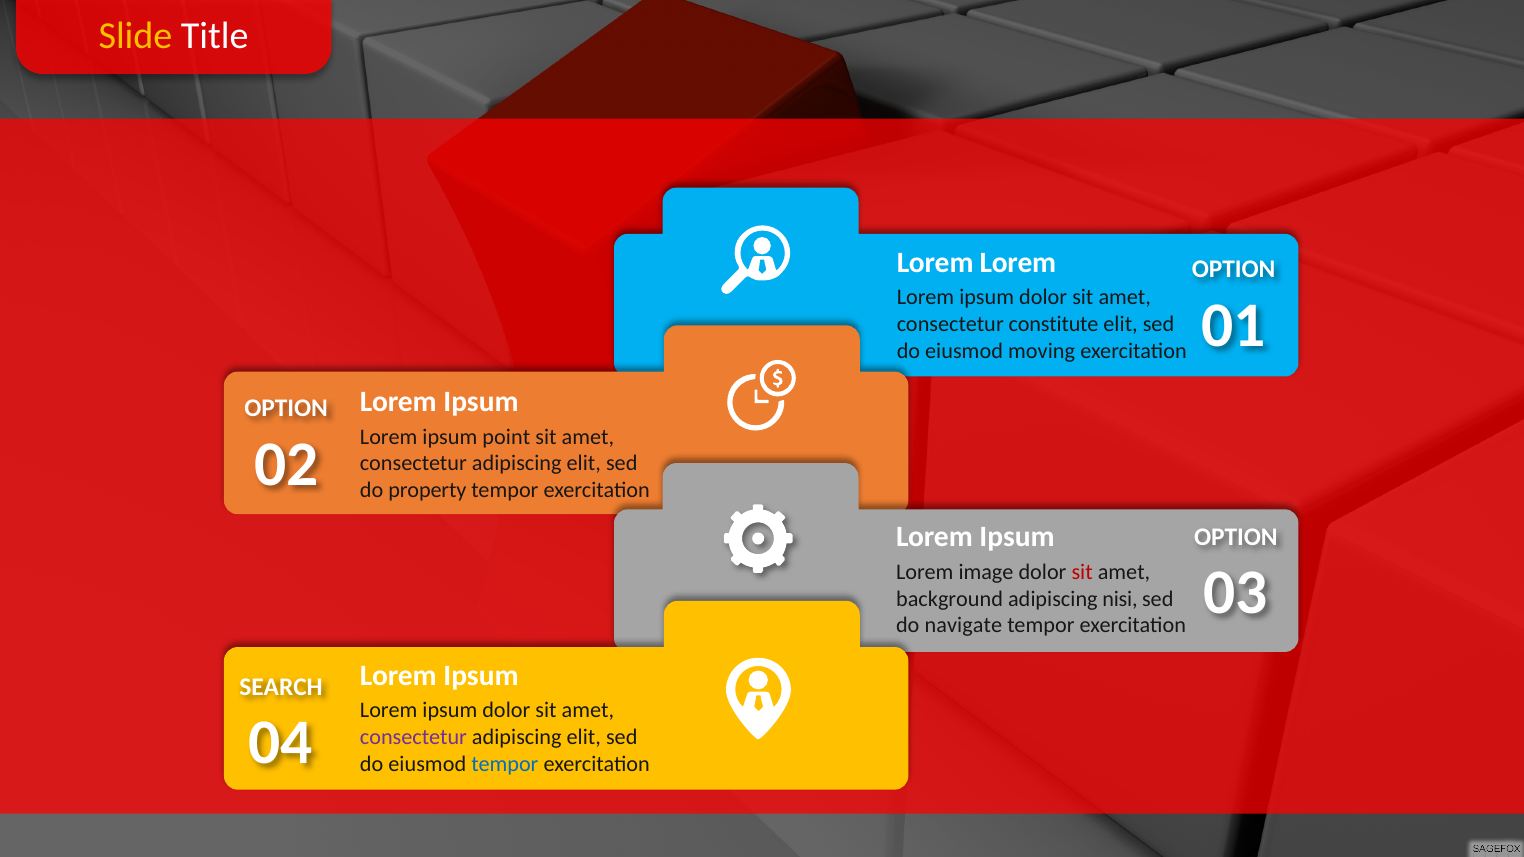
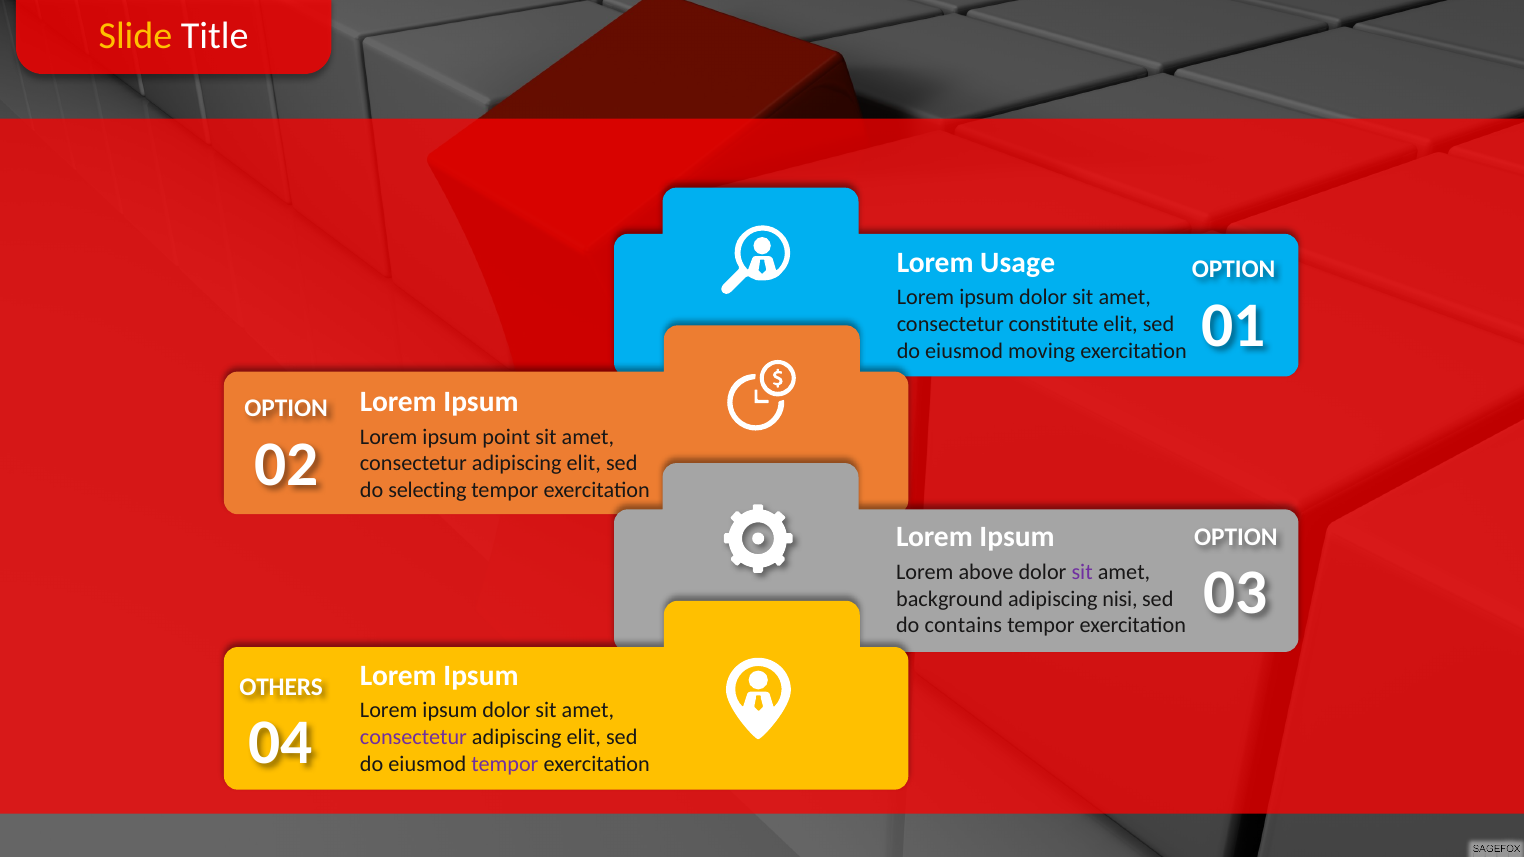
Lorem: Lorem -> Usage (1018, 263)
property: property -> selecting (427, 490)
image: image -> above (986, 572)
sit colour: red -> purple (1082, 572)
navigate: navigate -> contains (963, 626)
SEARCH: SEARCH -> OTHERS (281, 687)
tempor colour: blue -> purple (505, 764)
